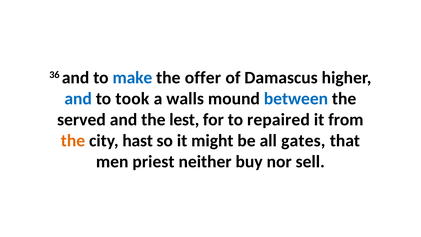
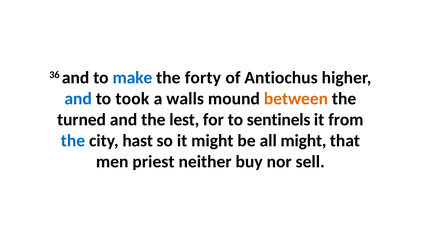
offer: offer -> forty (203, 78)
Damascus: Damascus -> Antiochus (281, 78)
between colour: blue -> orange (296, 99)
served: served -> turned (82, 120)
repaired: repaired -> sentinels (279, 120)
the colour: orange -> blue (73, 141)
all gates: gates -> might (303, 141)
